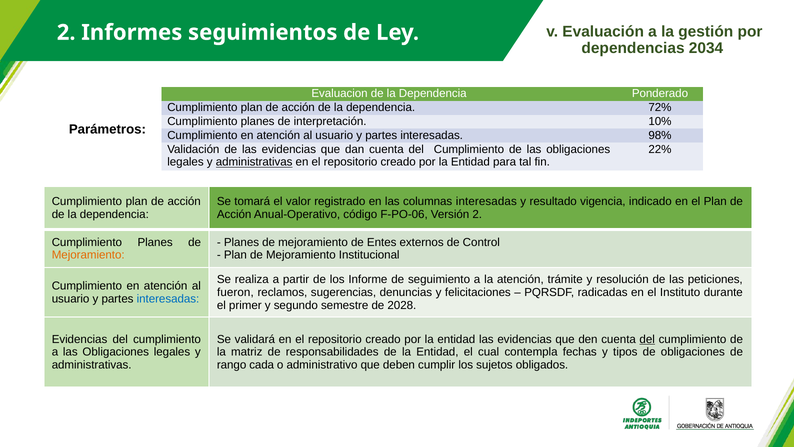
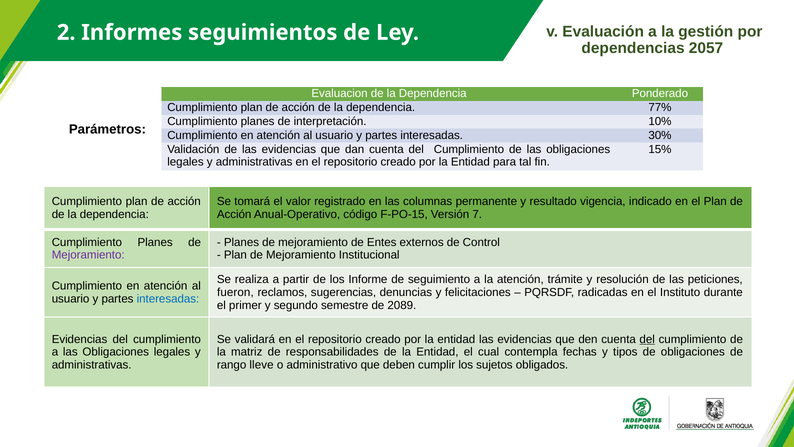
2034: 2034 -> 2057 (706, 48)
72%: 72% -> 77% (660, 107)
98%: 98% -> 30% (660, 135)
22%: 22% -> 15% (660, 149)
administrativas underline: present -> none (254, 162)
columnas interesadas: interesadas -> permanente (486, 201)
F-PO-06: F-PO-06 -> F-PO-15 (404, 214)
Versión 2: 2 -> 7 (477, 214)
Mejoramiento colour: orange -> purple (88, 255)
2028: 2028 -> 2089 (402, 305)
cada: cada -> lleve (262, 365)
